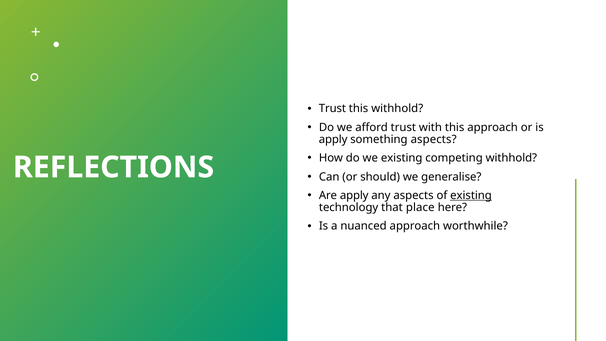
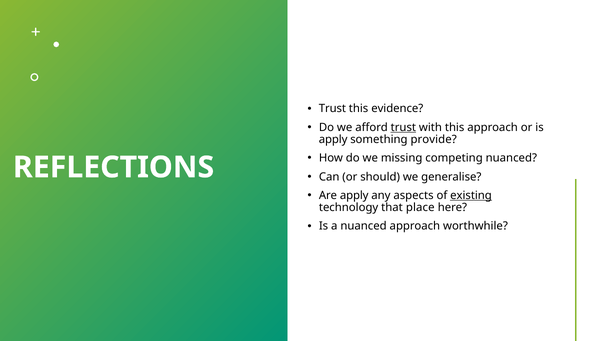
this withhold: withhold -> evidence (397, 109)
trust underline: none -> present (403, 127)
something aspects: aspects -> provide (434, 140)
we existing: existing -> missing (402, 158)
competing withhold: withhold -> nuanced (511, 158)
